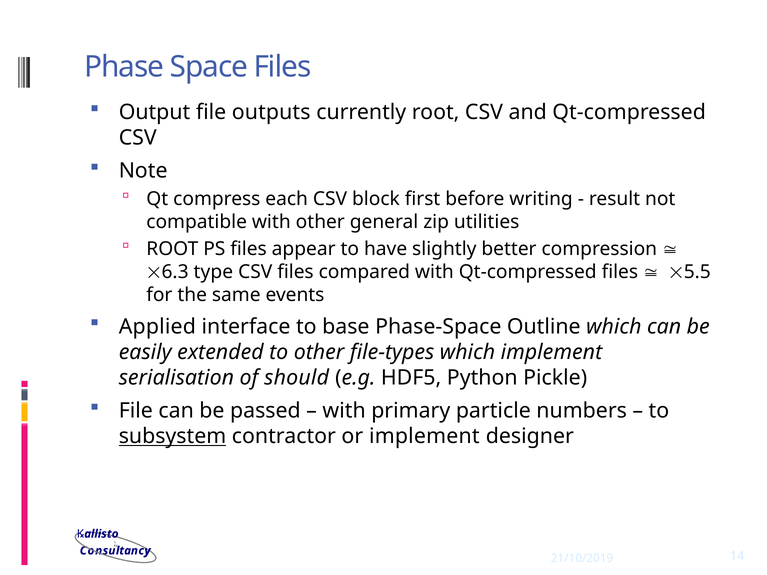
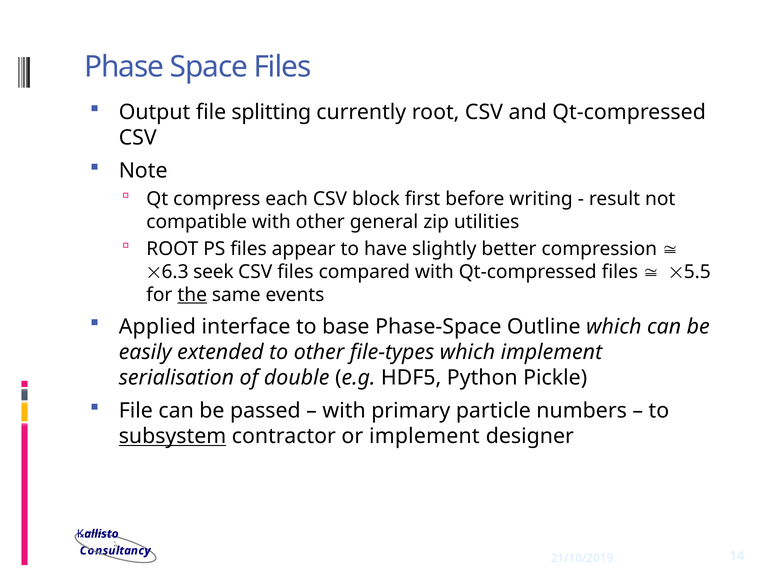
outputs: outputs -> splitting (271, 112)
type: type -> seek (213, 272)
the underline: none -> present (192, 295)
should: should -> double (297, 378)
